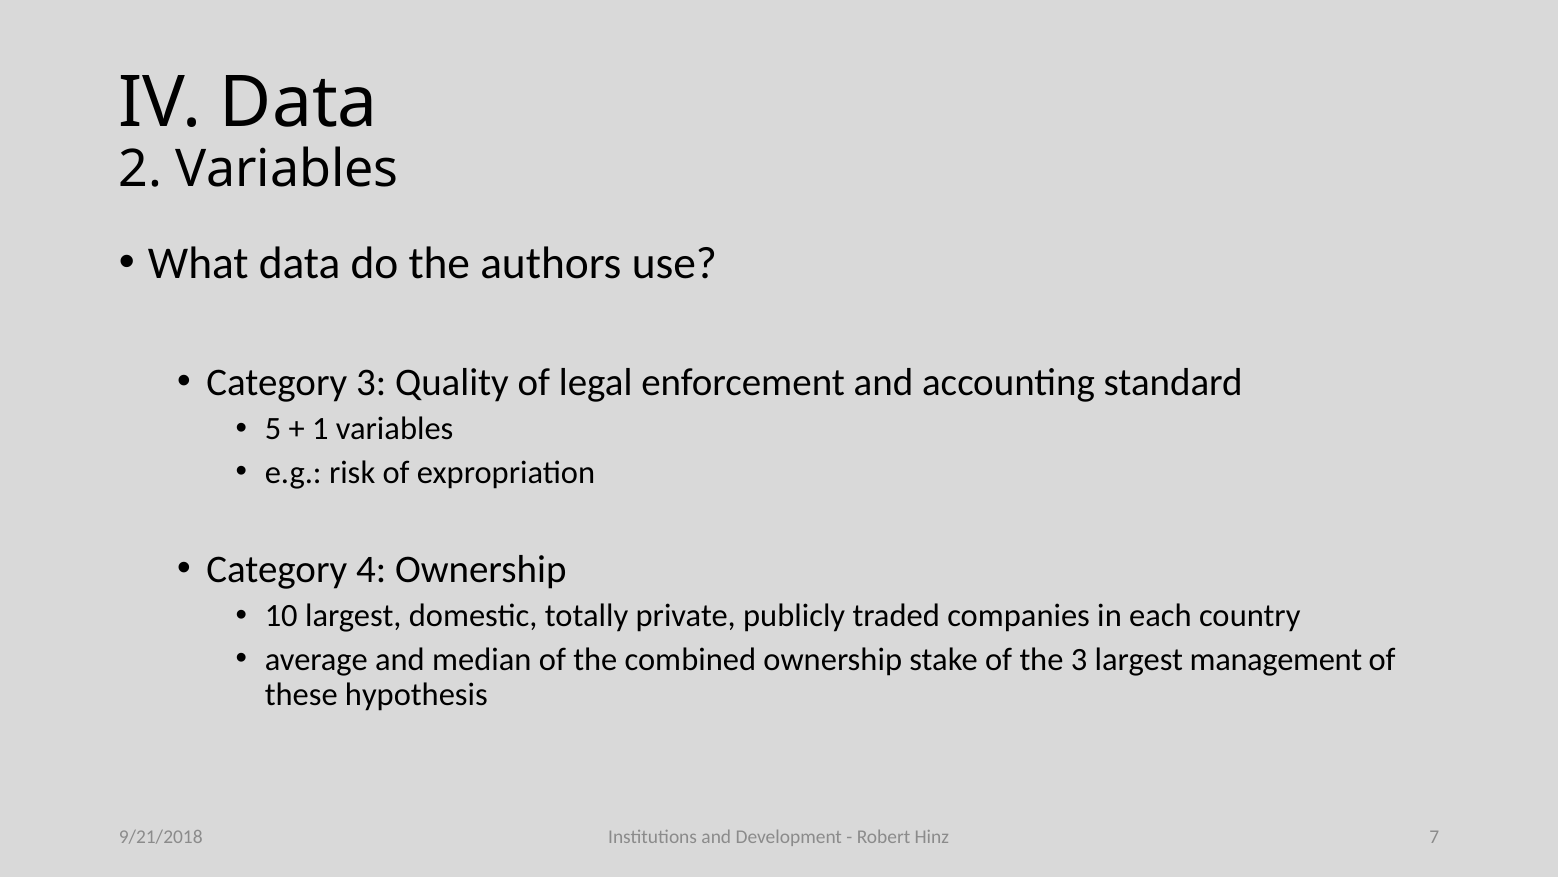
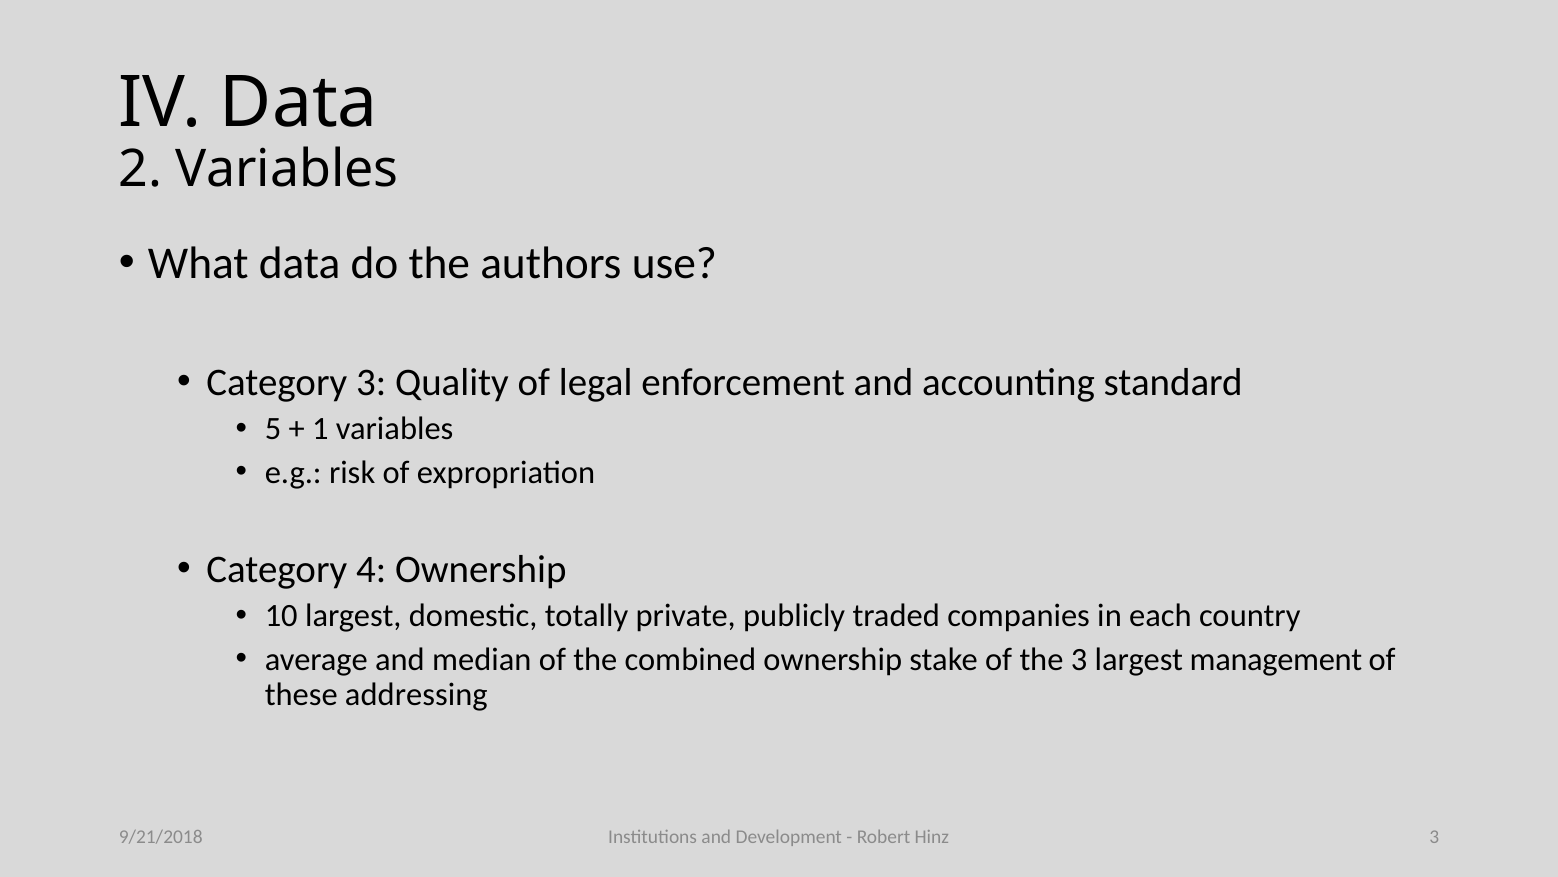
hypothesis: hypothesis -> addressing (416, 694)
Hinz 7: 7 -> 3 (1434, 837)
